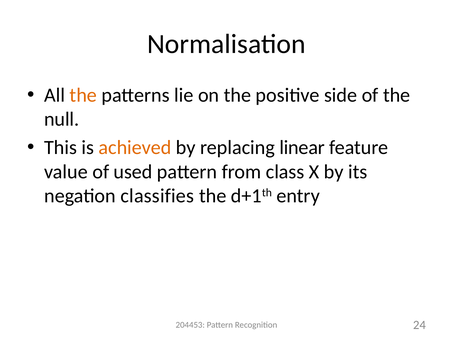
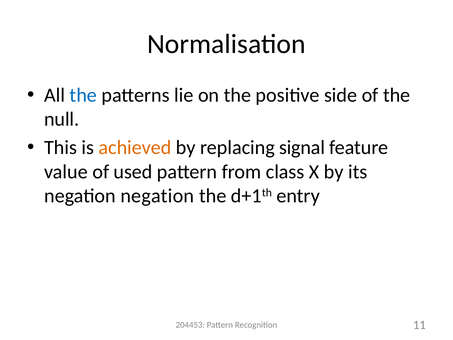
the colour: orange -> blue (83, 95)
linear: linear -> signal (302, 147)
negation classifies: classifies -> negation (157, 196)
24: 24 -> 11 (419, 325)
